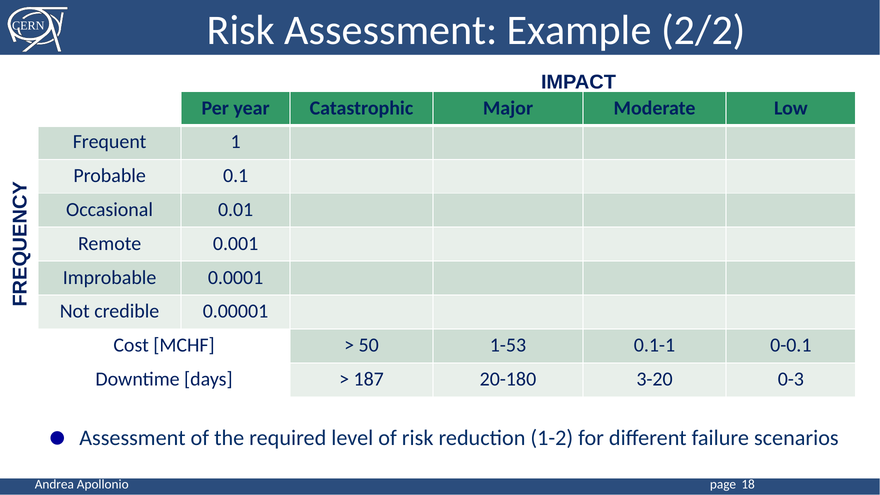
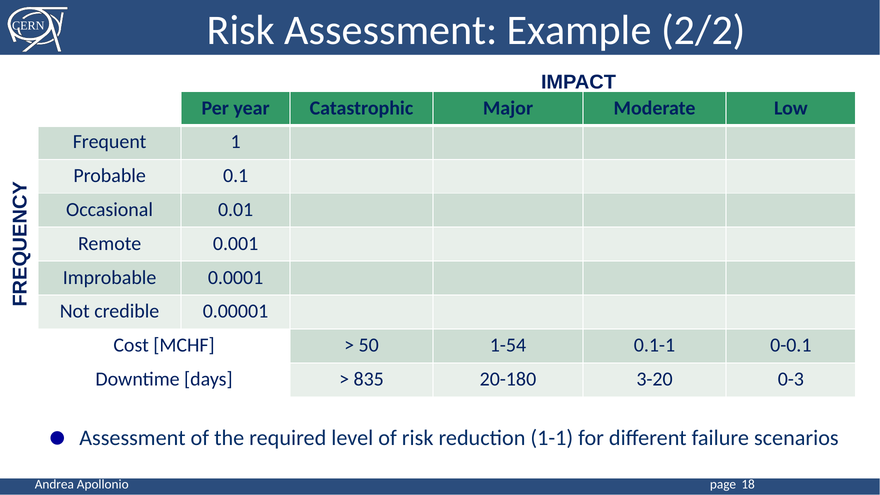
1-53: 1-53 -> 1-54 (508, 345)
187: 187 -> 835 (369, 379)
1-2: 1-2 -> 1-1 (552, 438)
